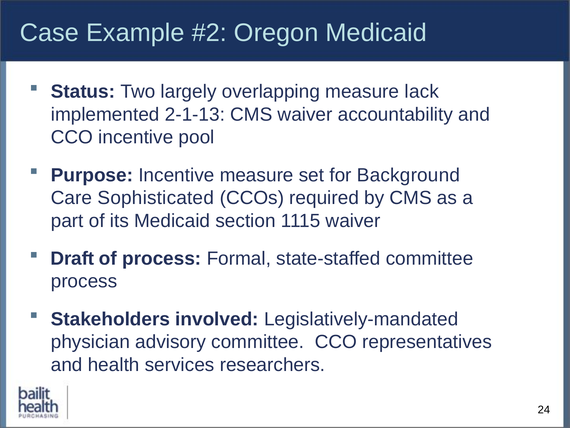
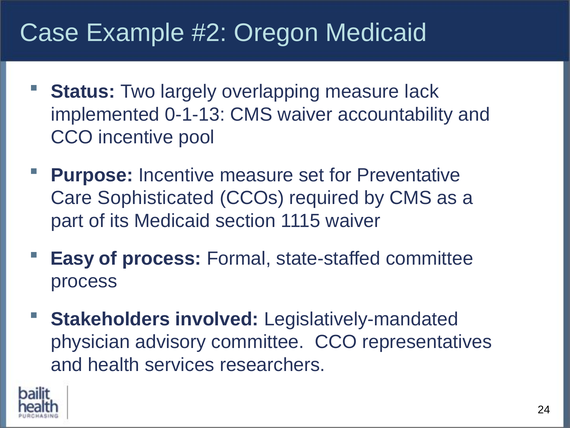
2-1-13: 2-1-13 -> 0-1-13 (195, 114)
Background: Background -> Preventative (409, 175)
Draft: Draft -> Easy (72, 258)
